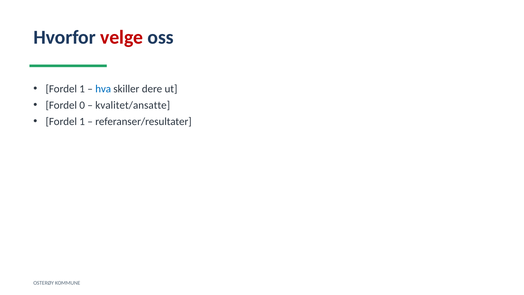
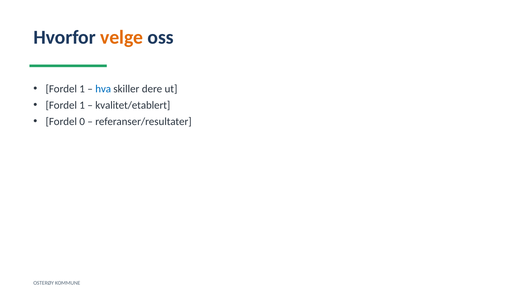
velge colour: red -> orange (122, 37)
0: 0 -> 1 (82, 105)
kvalitet/ansatte: kvalitet/ansatte -> kvalitet/etablert (133, 105)
1: 1 -> 0 (82, 122)
